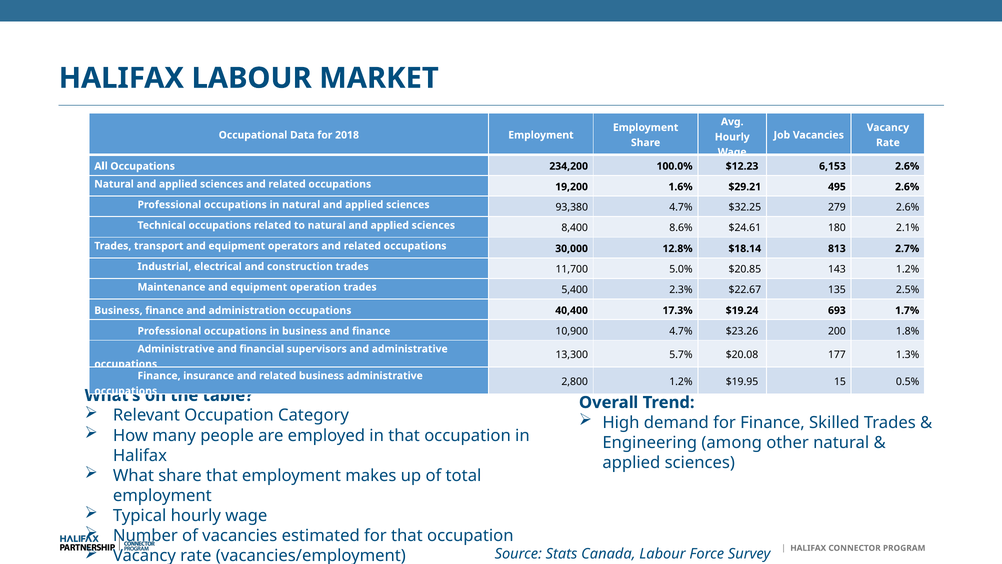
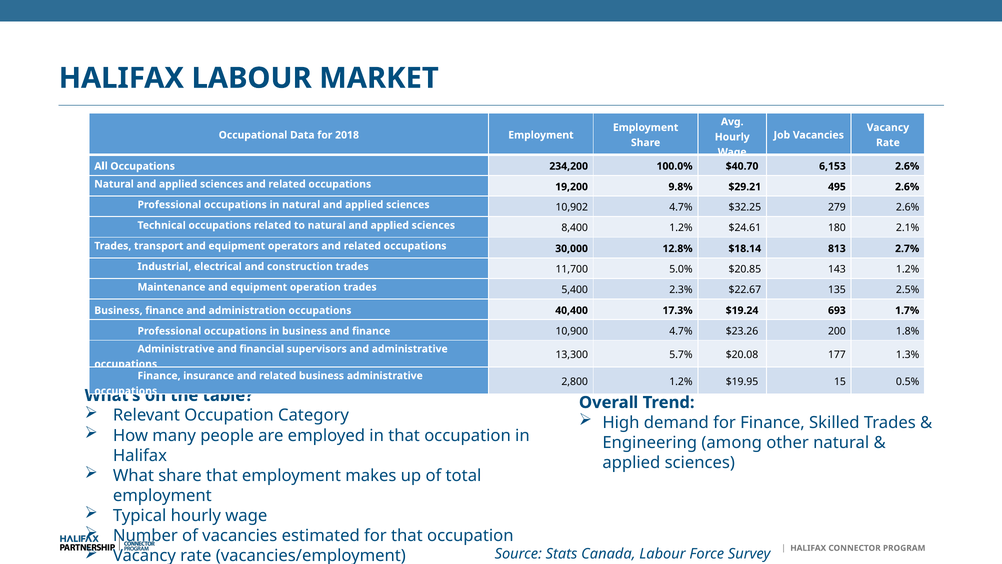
$12.23: $12.23 -> $40.70 (742, 166)
1.6%: 1.6% -> 9.8% (681, 187)
93,380: 93,380 -> 10,902 (572, 207)
8,400 8.6%: 8.6% -> 1.2% (681, 228)
